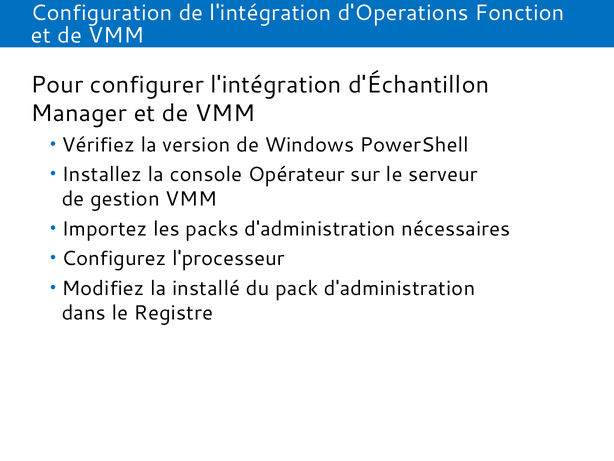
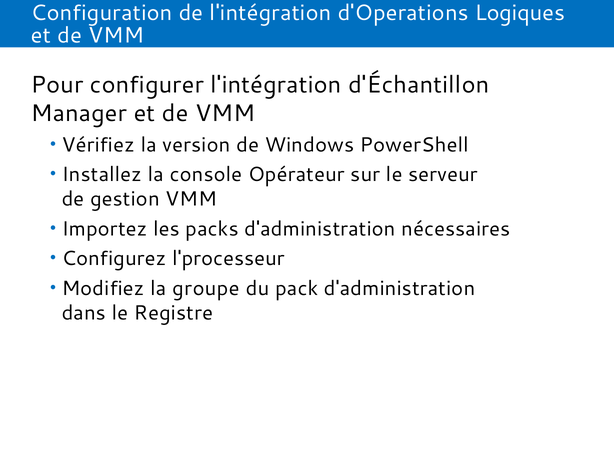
Fonction: Fonction -> Logiques (520, 13)
installé: installé -> groupe (206, 288)
